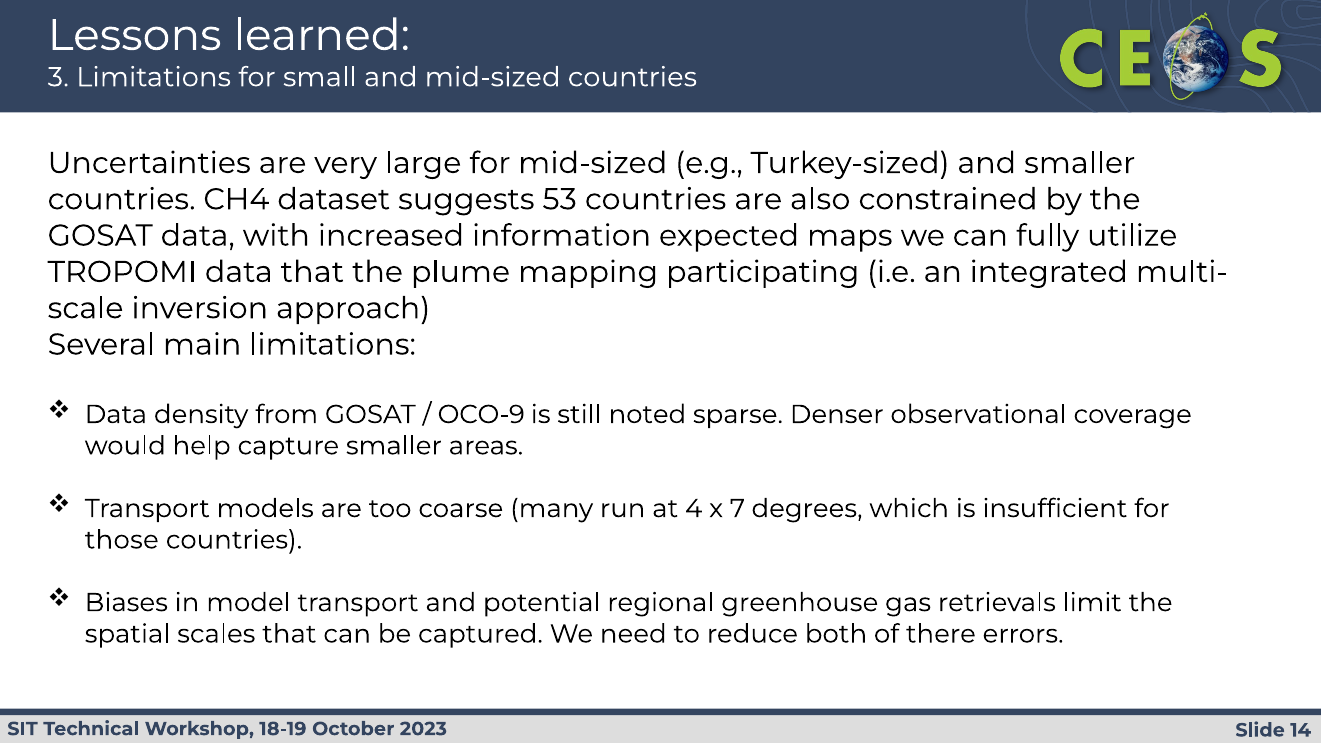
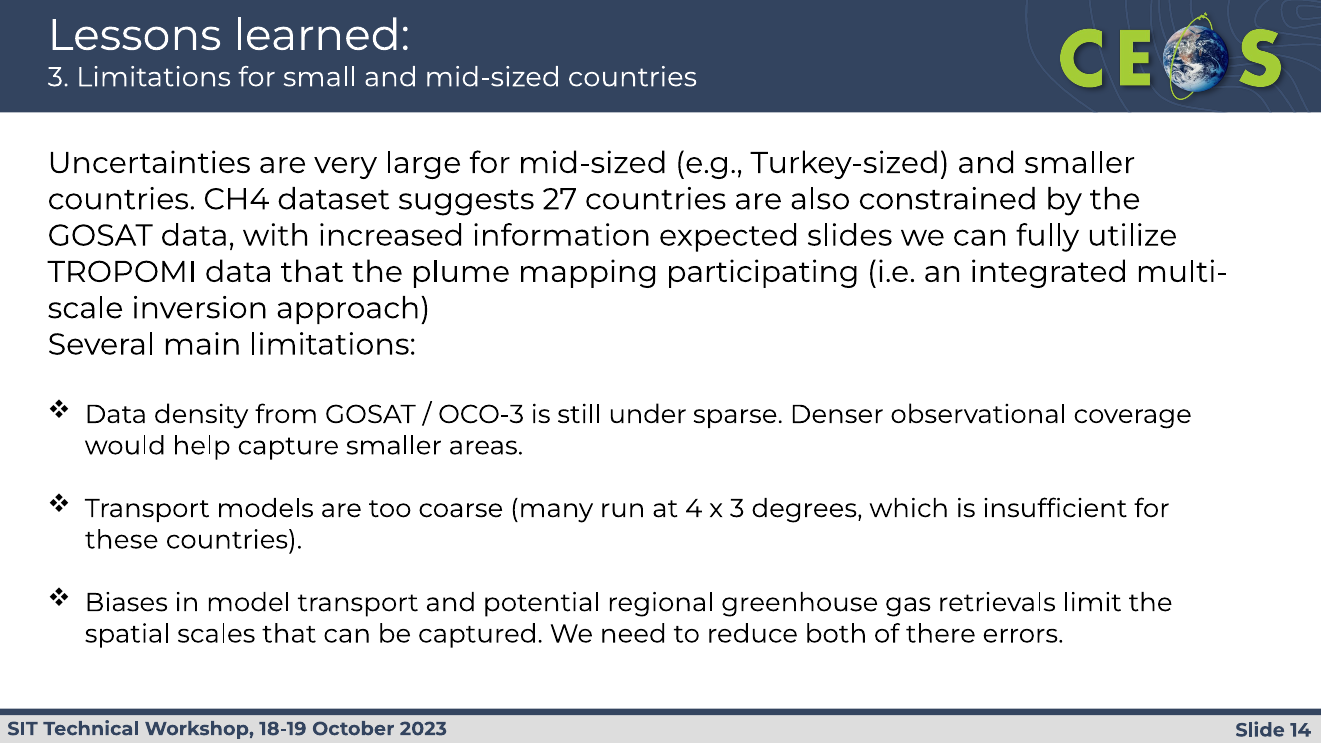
53: 53 -> 27 (560, 199)
maps: maps -> slides (850, 236)
OCO-9: OCO-9 -> OCO-3 (481, 415)
noted: noted -> under (647, 415)
x 7: 7 -> 3 (737, 509)
those: those -> these (122, 540)
